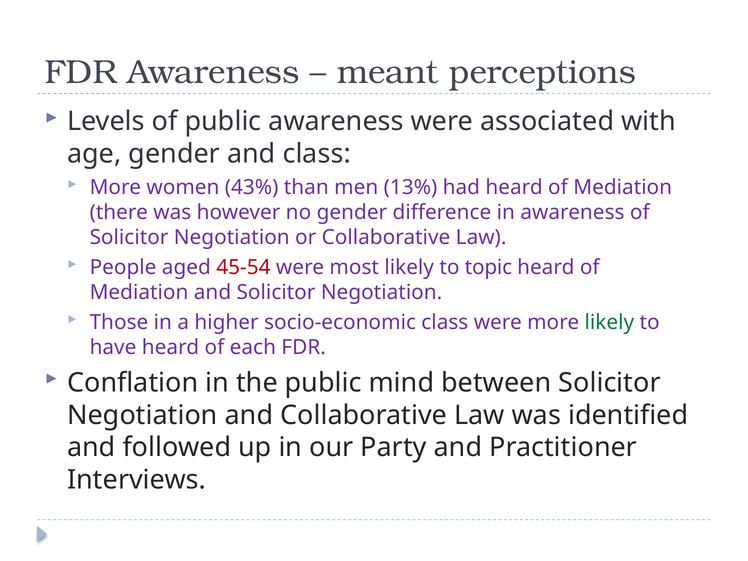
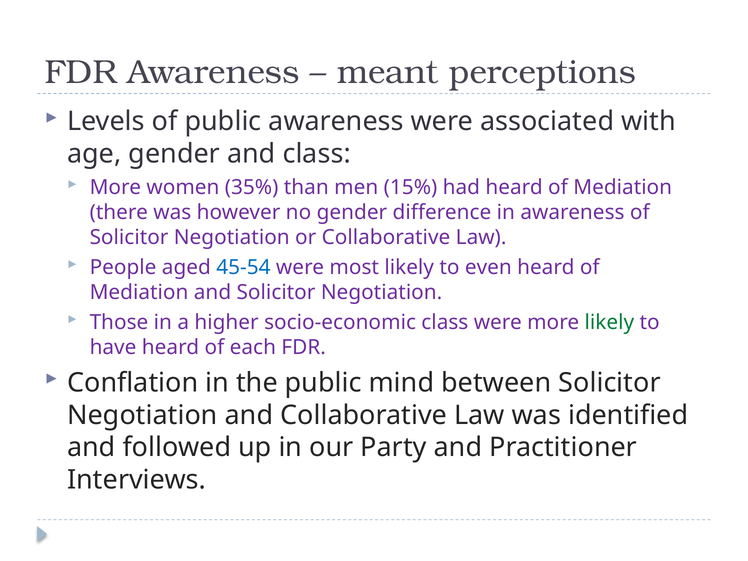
43%: 43% -> 35% (252, 187)
13%: 13% -> 15% (411, 187)
45-54 colour: red -> blue (243, 267)
topic: topic -> even (488, 267)
